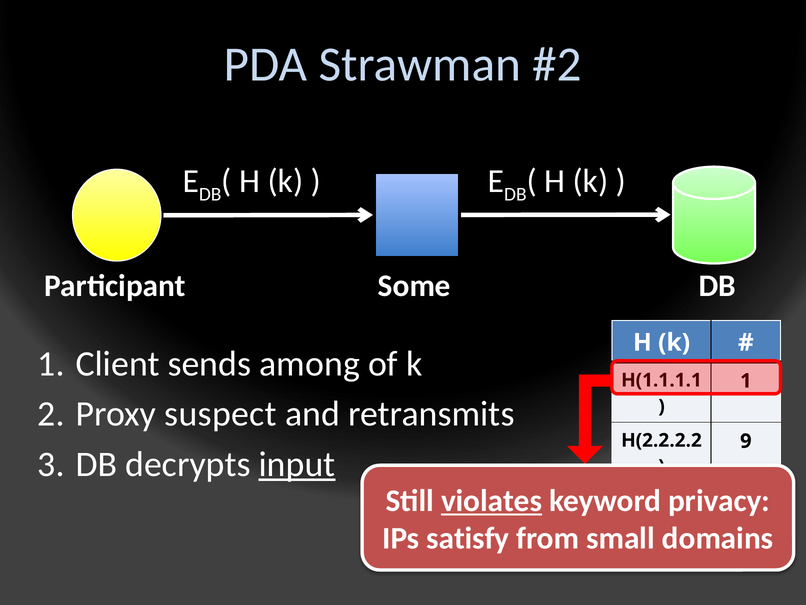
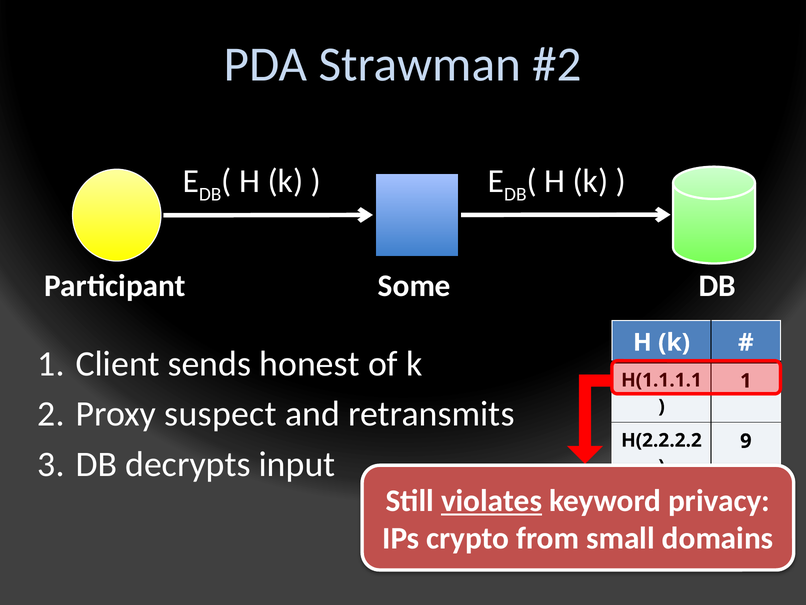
among: among -> honest (310, 363)
input underline: present -> none (297, 464)
satisfy: satisfy -> crypto (468, 538)
